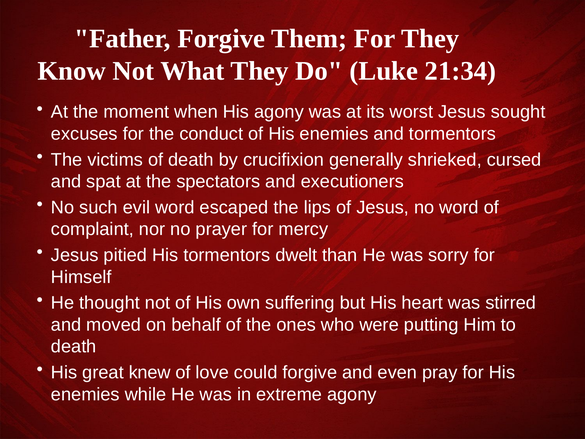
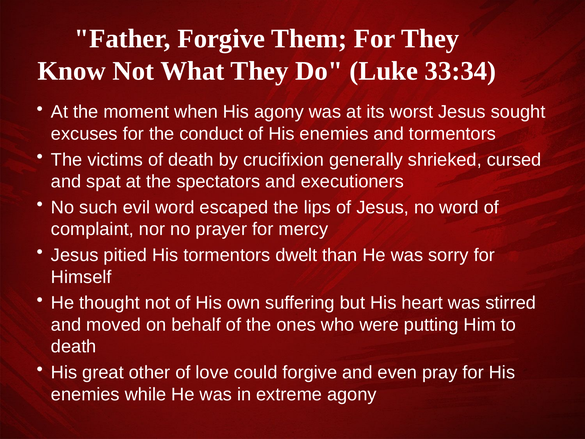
21:34: 21:34 -> 33:34 (460, 71)
knew: knew -> other (150, 372)
